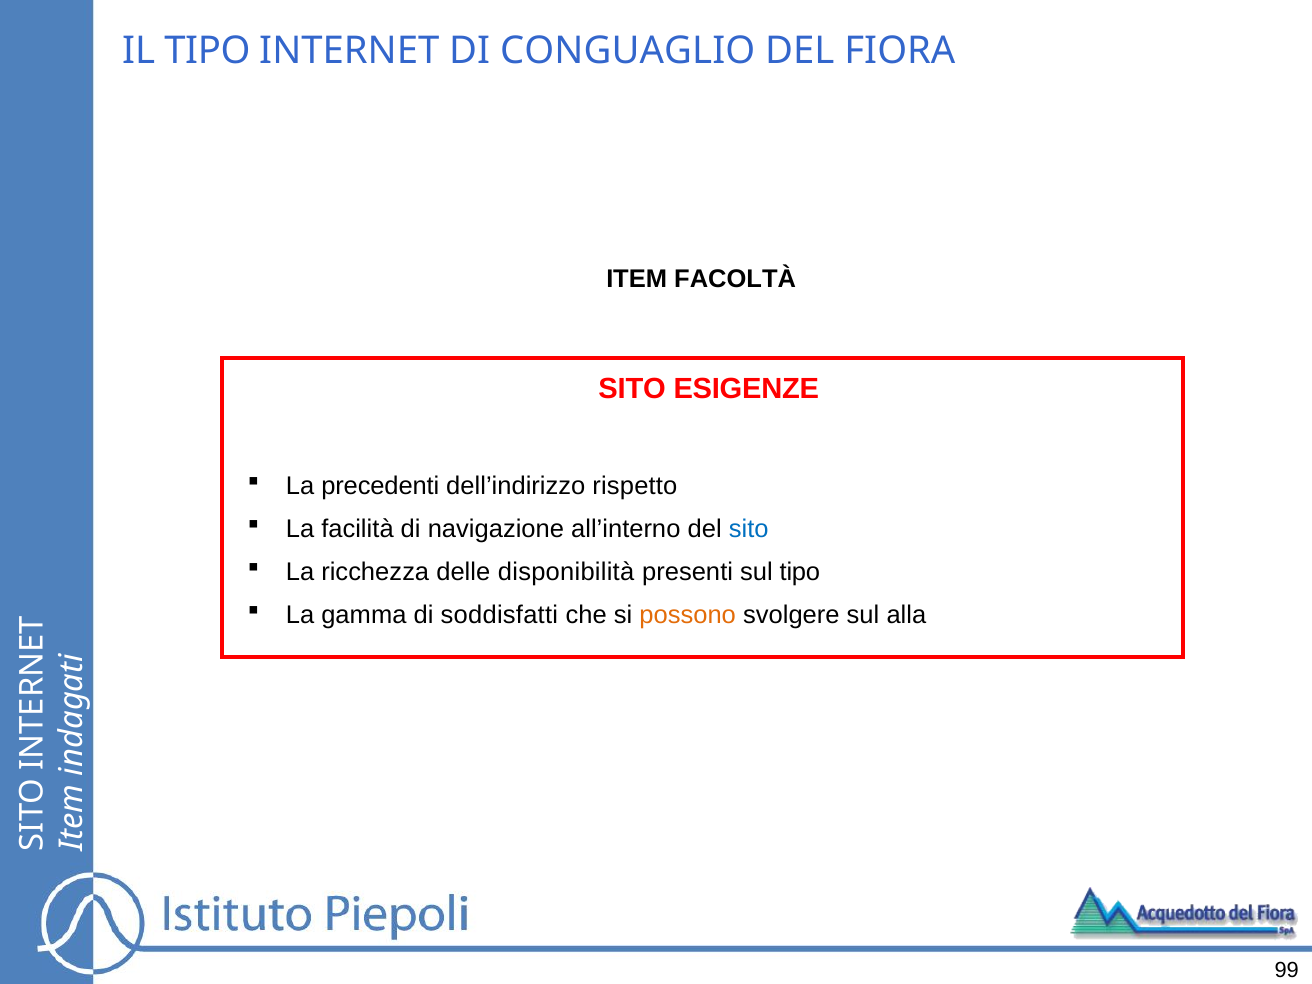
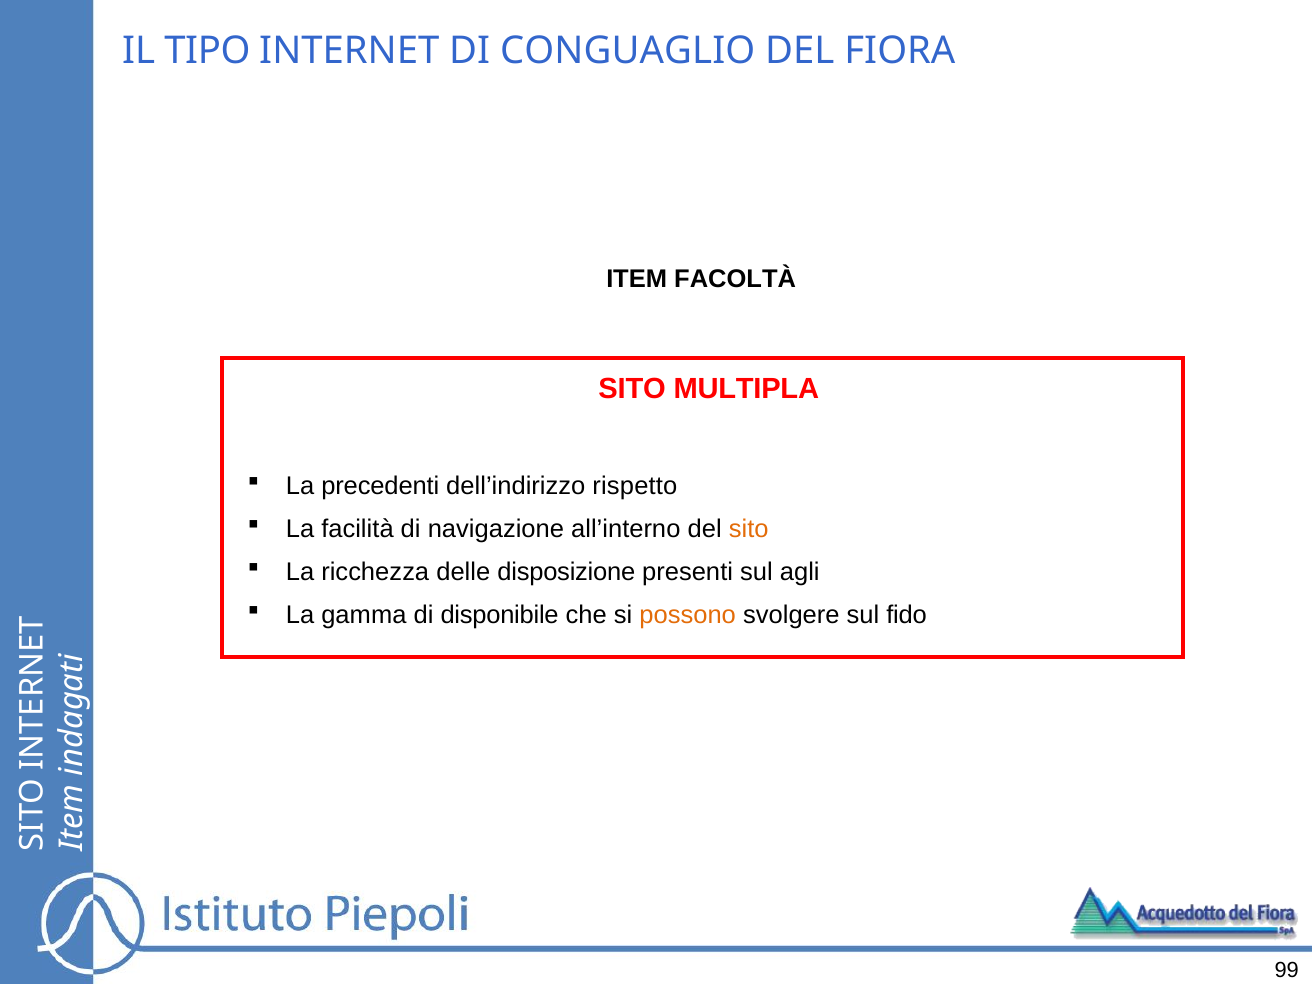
ESIGENZE: ESIGENZE -> MULTIPLA (746, 389)
sito colour: blue -> orange (749, 529)
disponibilità: disponibilità -> disposizione (566, 572)
sul tipo: tipo -> agli (800, 572)
soddisfatti: soddisfatti -> disponibile (500, 615)
alla: alla -> fido (907, 615)
